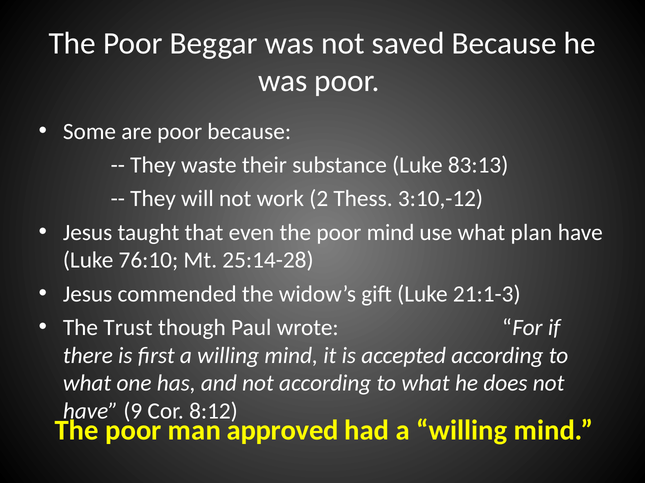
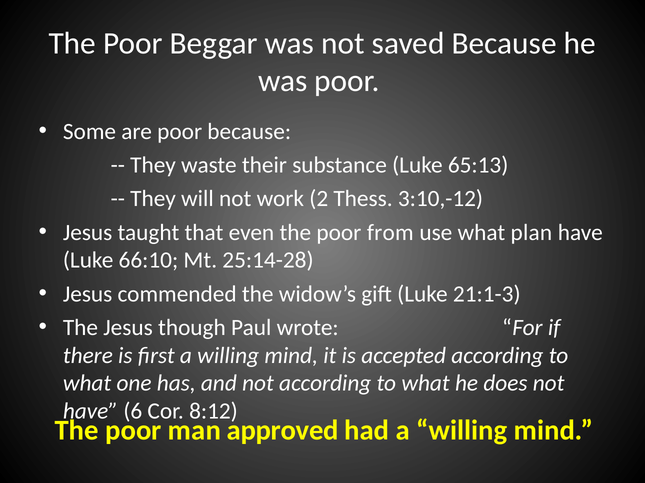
83:13: 83:13 -> 65:13 (478, 165)
poor mind: mind -> from (390, 233)
76:10: 76:10 -> 66:10 (148, 261)
The Trust: Trust -> Jesus (128, 328)
9: 9 -> 6 (133, 412)
